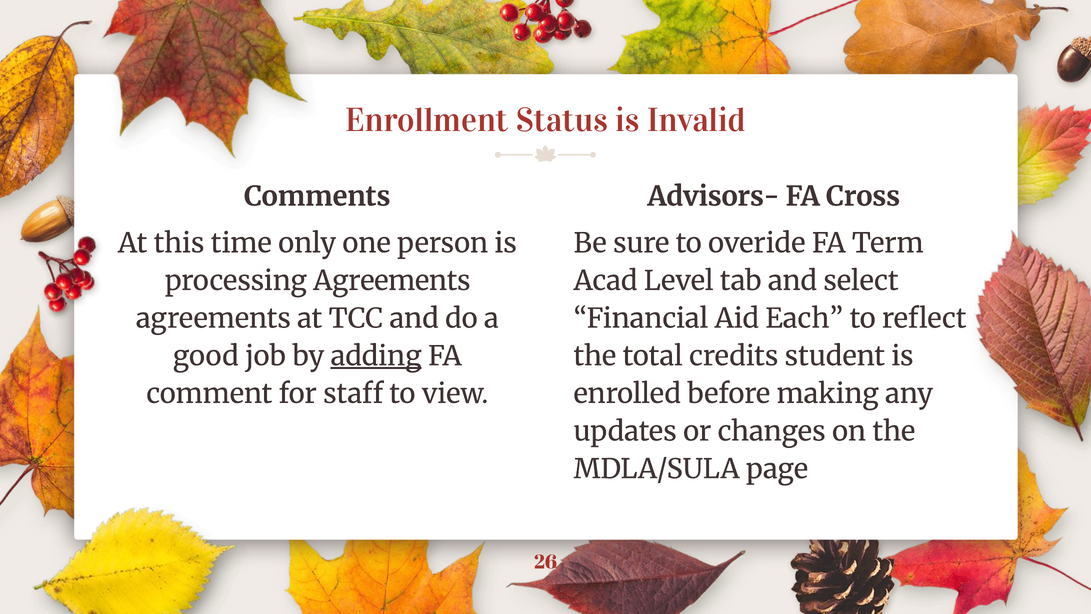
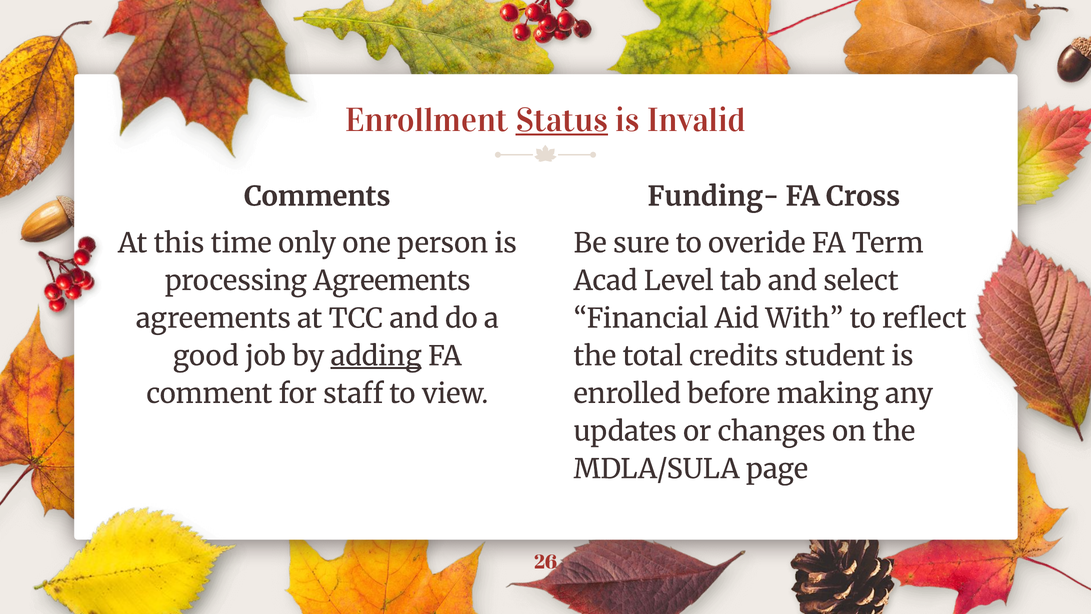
Status underline: none -> present (562, 120)
Advisors-: Advisors- -> Funding- (713, 197)
Each: Each -> With (804, 319)
